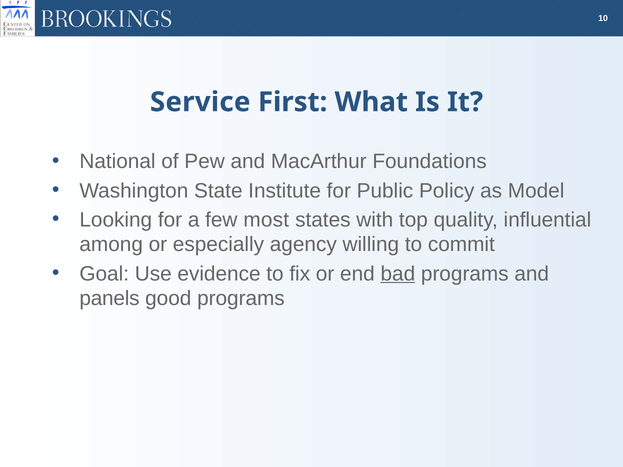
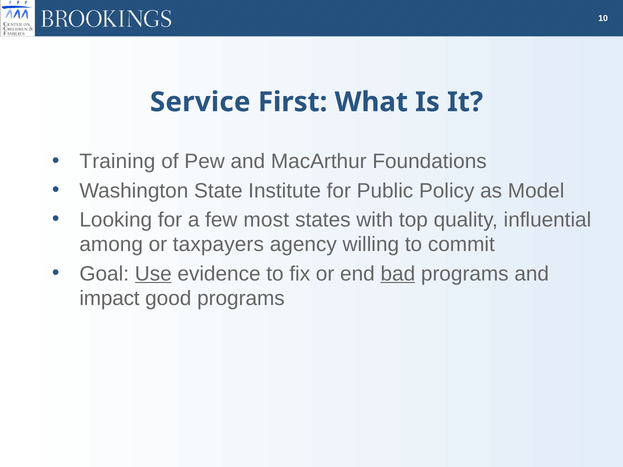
National: National -> Training (117, 162)
especially: especially -> taxpayers (218, 245)
Use underline: none -> present (153, 274)
panels: panels -> impact (110, 299)
